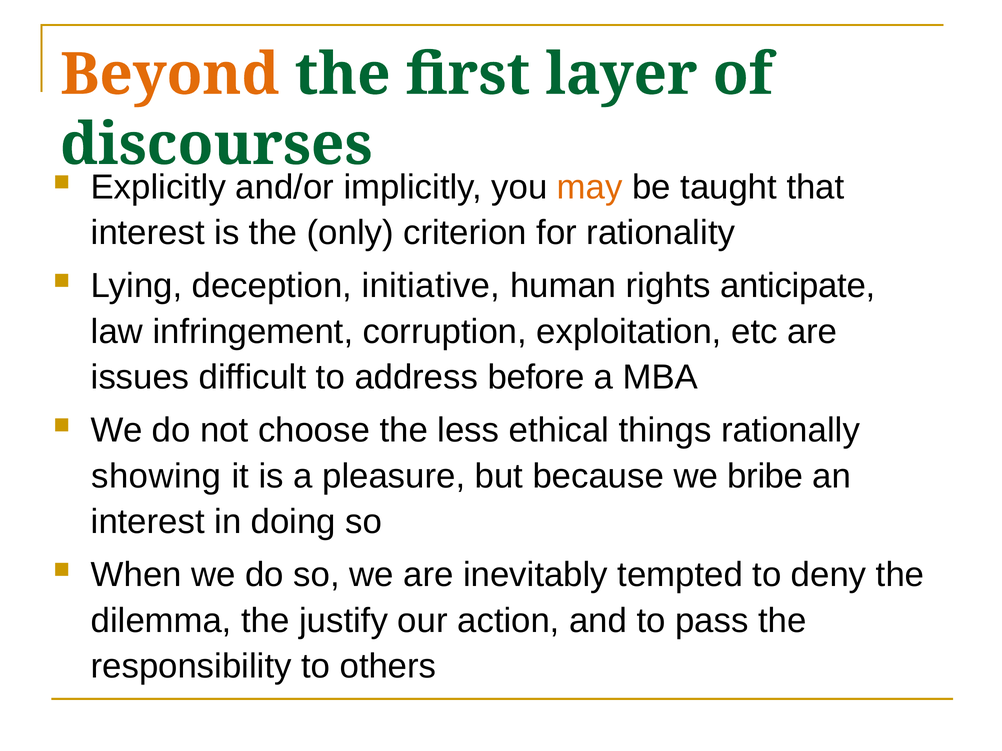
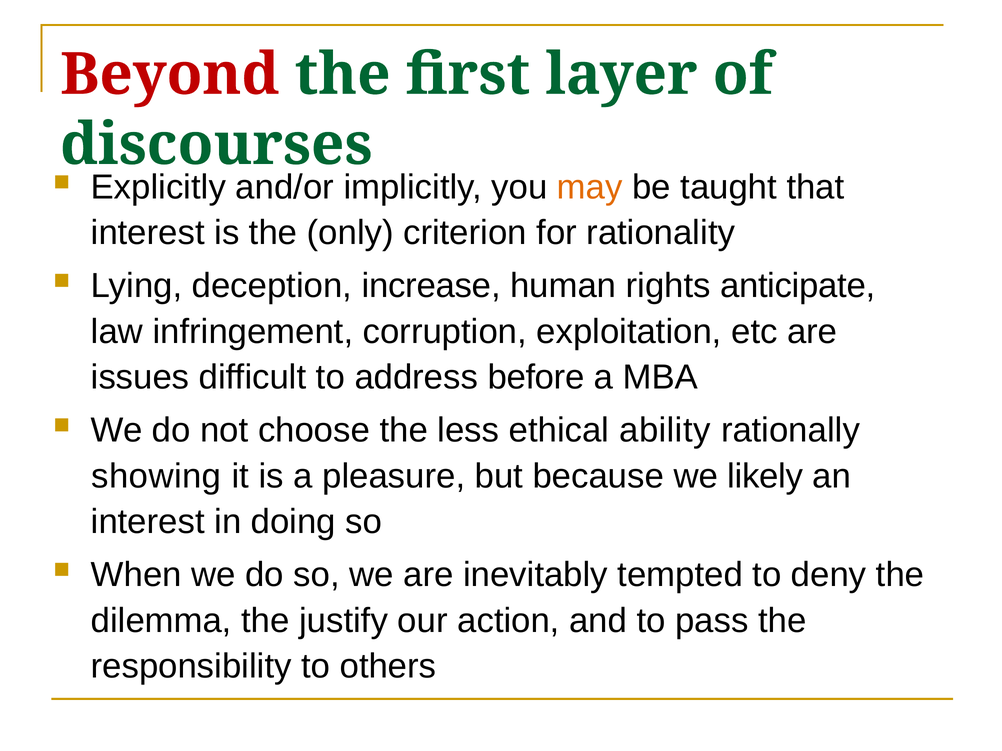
Beyond colour: orange -> red (170, 75)
initiative: initiative -> increase (431, 286)
things: things -> ability (665, 431)
bribe: bribe -> likely (765, 476)
